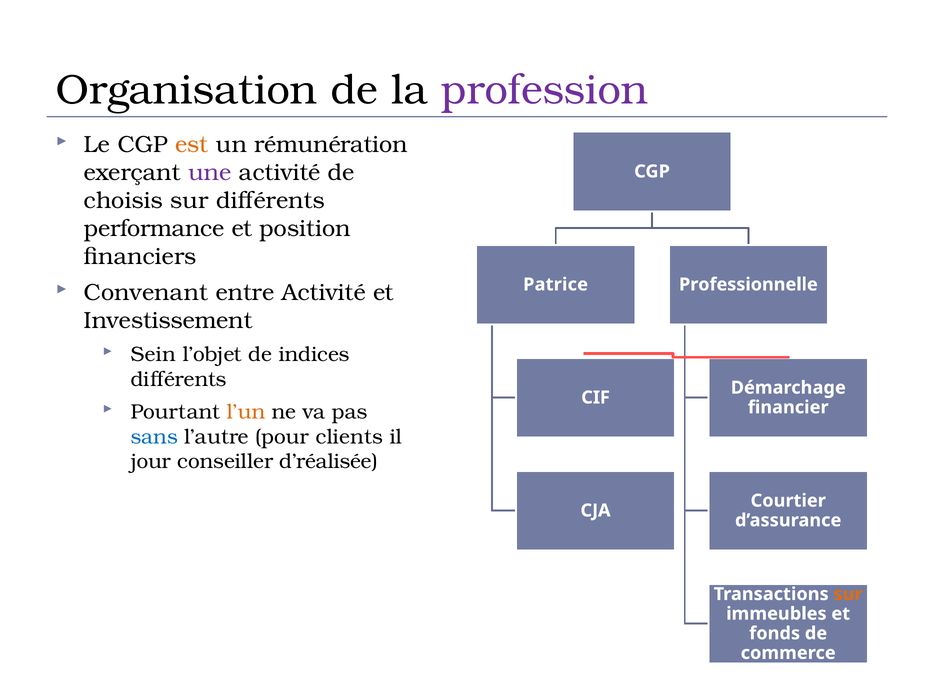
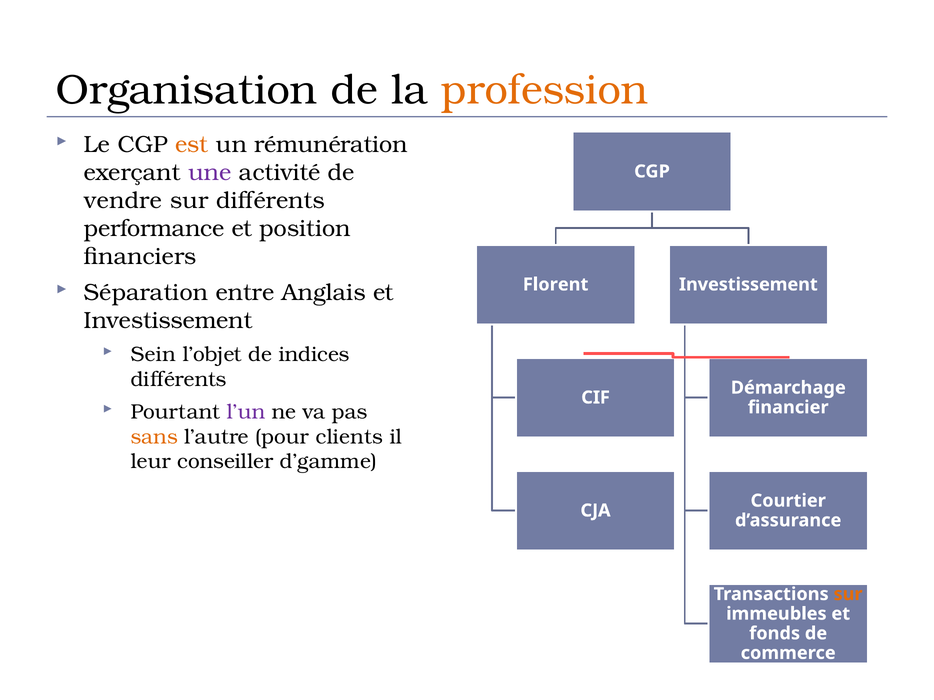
profession colour: purple -> orange (545, 90)
choisis: choisis -> vendre (123, 201)
Patrice: Patrice -> Florent (556, 285)
Professionnelle: Professionnelle -> Investissement (748, 285)
Convenant: Convenant -> Séparation (146, 293)
entre Activité: Activité -> Anglais (324, 293)
l’un colour: orange -> purple (246, 412)
sans colour: blue -> orange (154, 437)
jour: jour -> leur (151, 462)
d’réalisée: d’réalisée -> d’gamme (328, 462)
